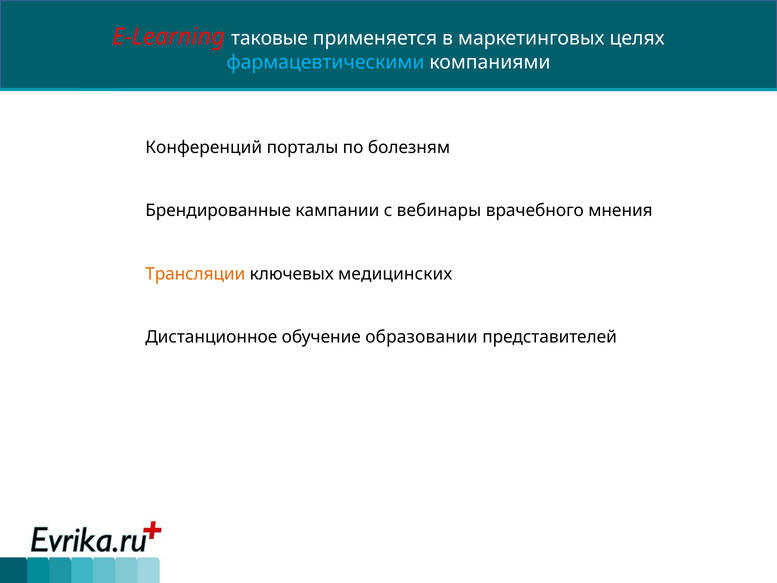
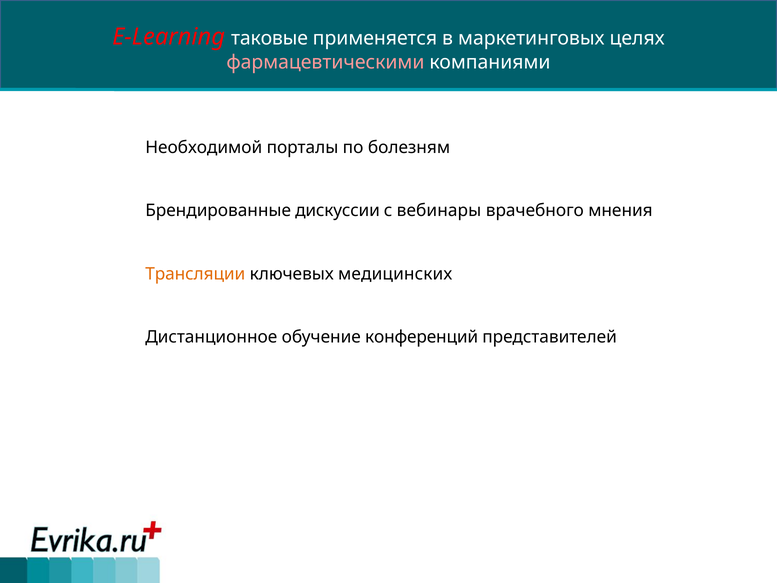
фармацевтическими colour: light blue -> pink (325, 62)
Конференций: Конференций -> Необходимой (204, 148)
кампании: кампании -> дискуссии (337, 211)
образовании: образовании -> конференций (422, 337)
